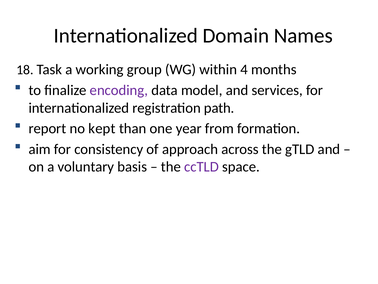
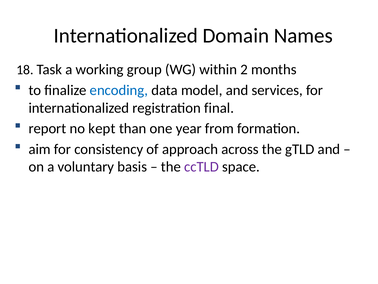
4: 4 -> 2 (244, 69)
encoding colour: purple -> blue (119, 90)
path: path -> final (219, 108)
